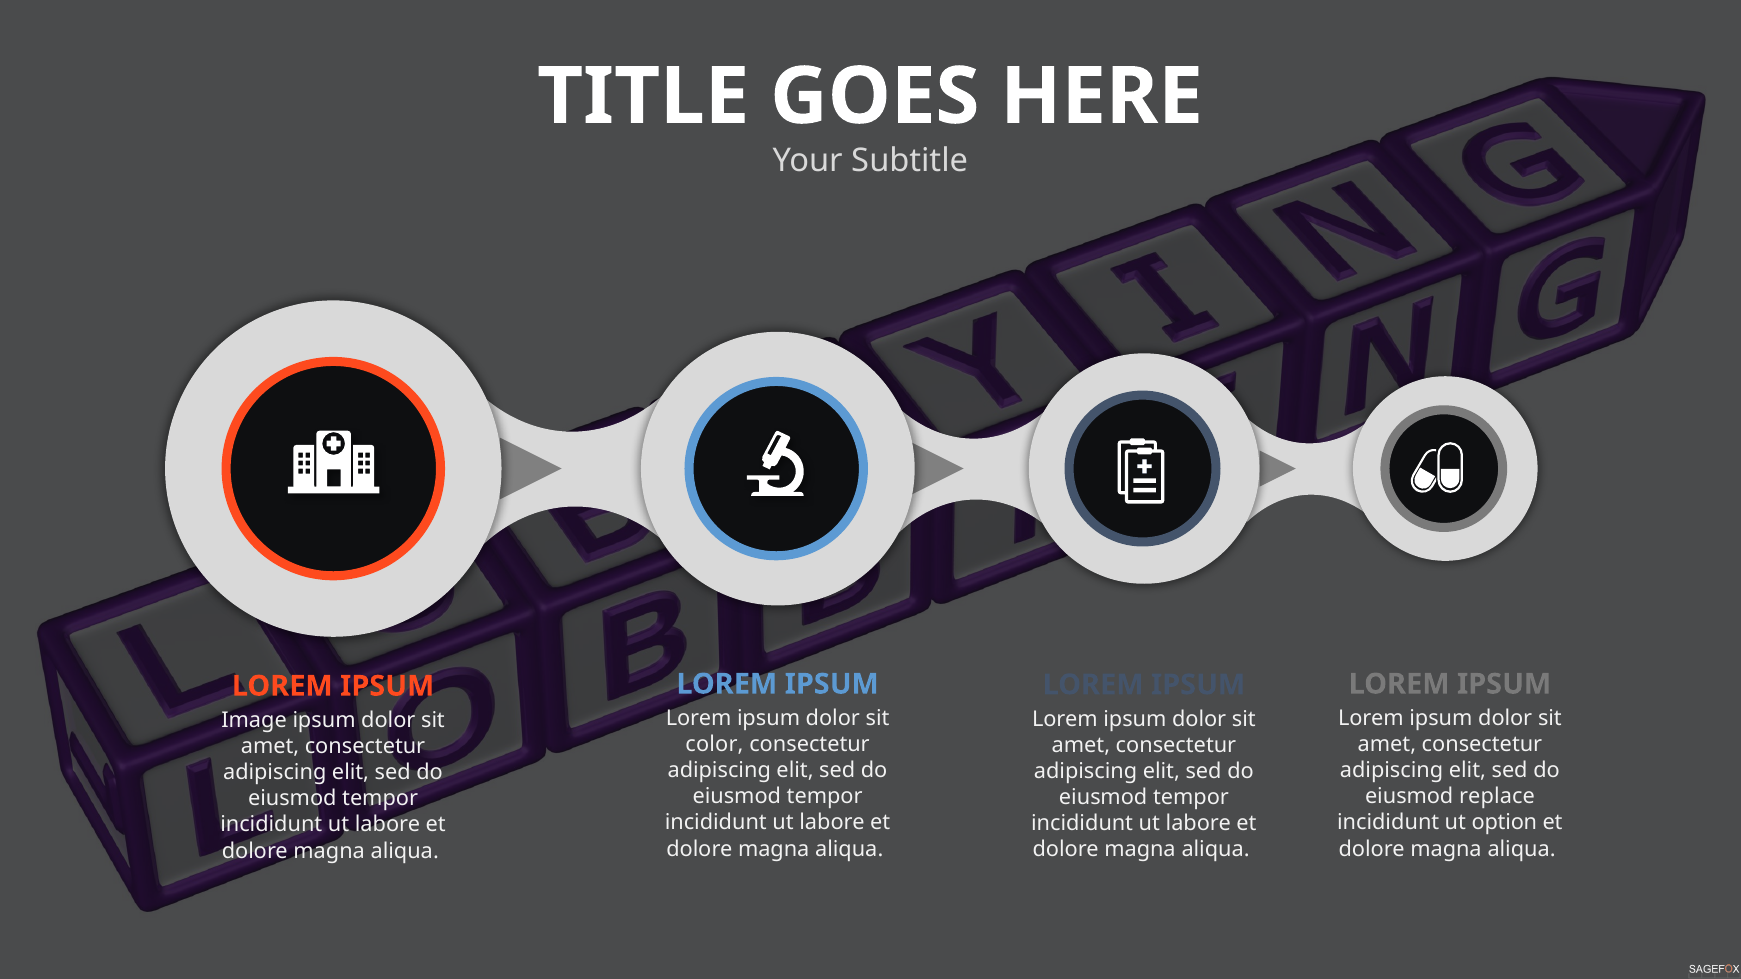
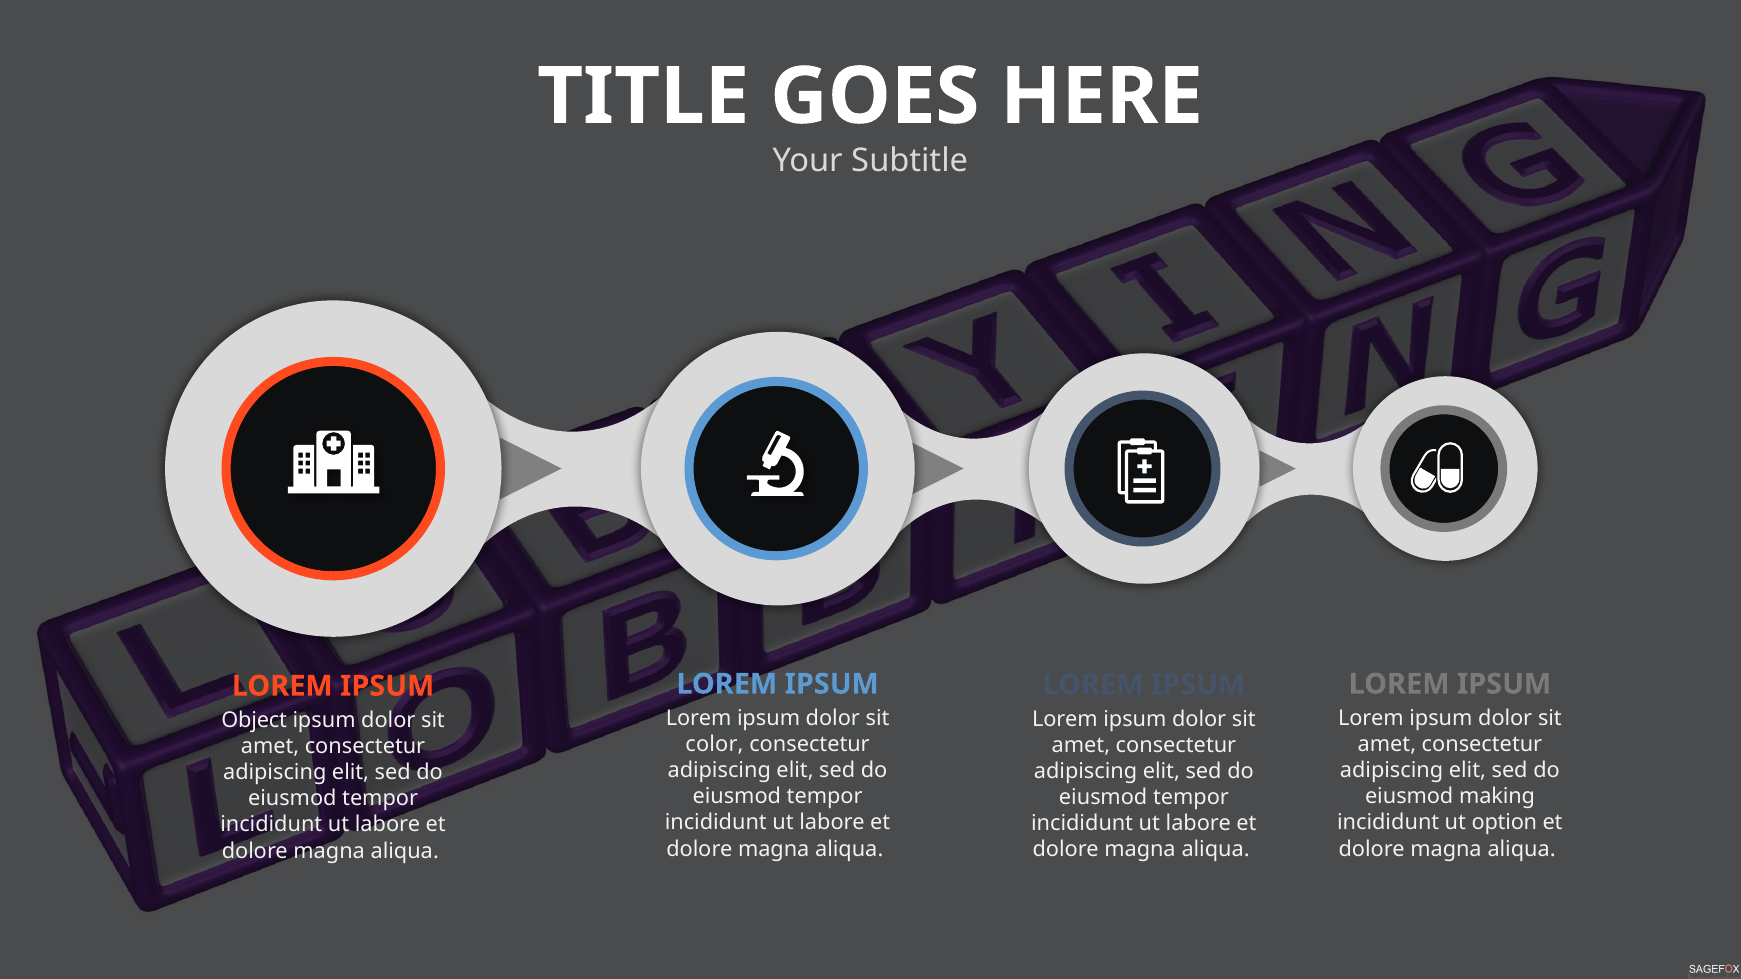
Image: Image -> Object (254, 721)
replace: replace -> making (1497, 797)
